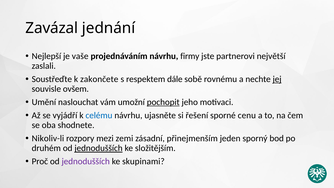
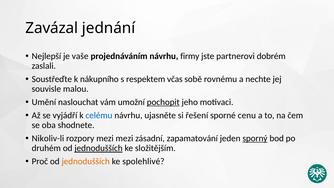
největší: největší -> dobrém (271, 56)
zakončete: zakončete -> nákupního (99, 79)
dále: dále -> včas (175, 79)
jej underline: present -> none (277, 79)
ovšem: ovšem -> malou (76, 89)
mezi zemi: zemi -> mezi (124, 138)
přinejmenším: přinejmenším -> zapamatování (192, 138)
sporný underline: none -> present (255, 138)
jednodušších colour: purple -> orange (86, 161)
skupinami: skupinami -> spolehlivé (143, 161)
